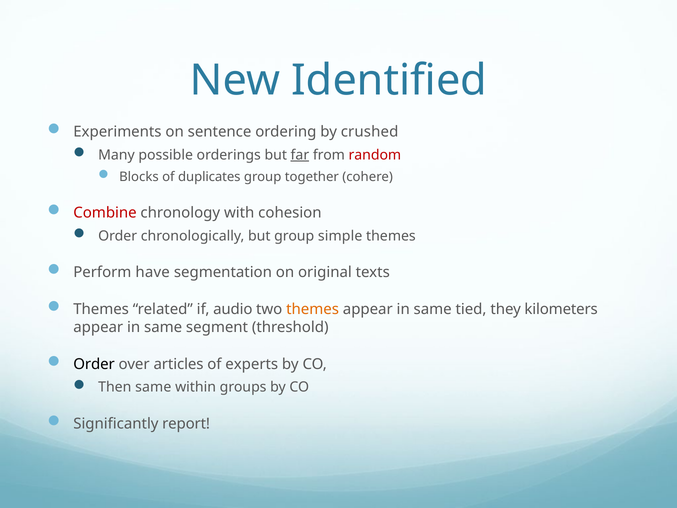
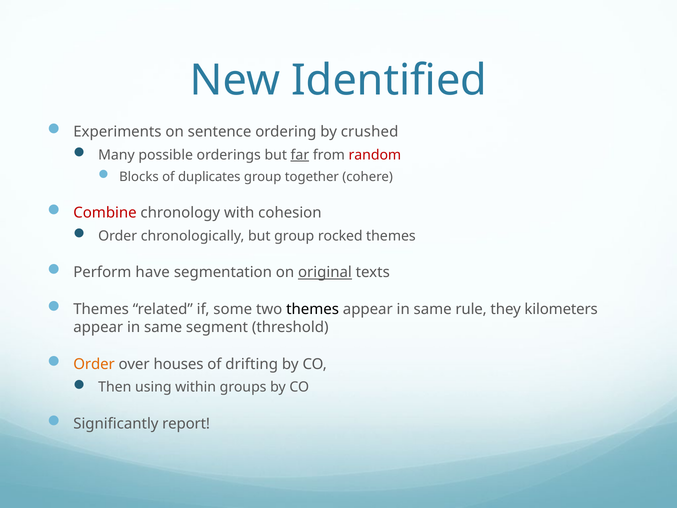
simple: simple -> rocked (340, 236)
original underline: none -> present (325, 272)
audio: audio -> some (233, 309)
themes colour: orange -> black (313, 309)
tied: tied -> rule (471, 309)
Order colour: black -> orange (94, 364)
articles: articles -> houses (179, 364)
experts: experts -> drifting (252, 364)
Then same: same -> using (153, 387)
